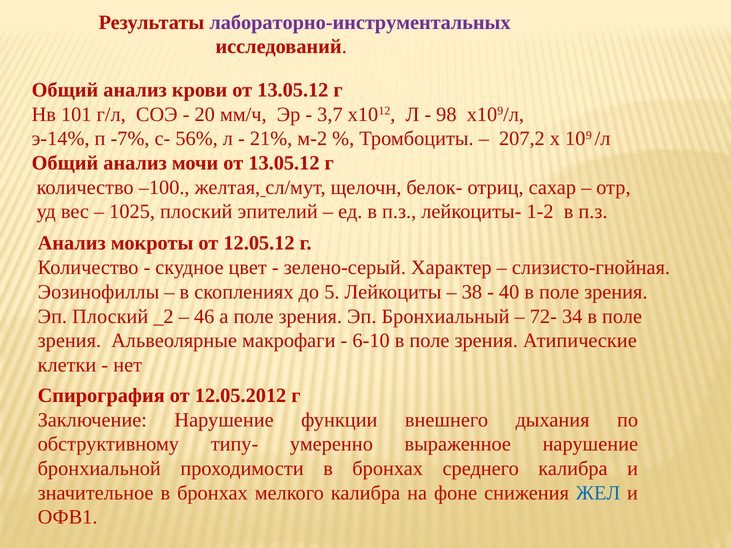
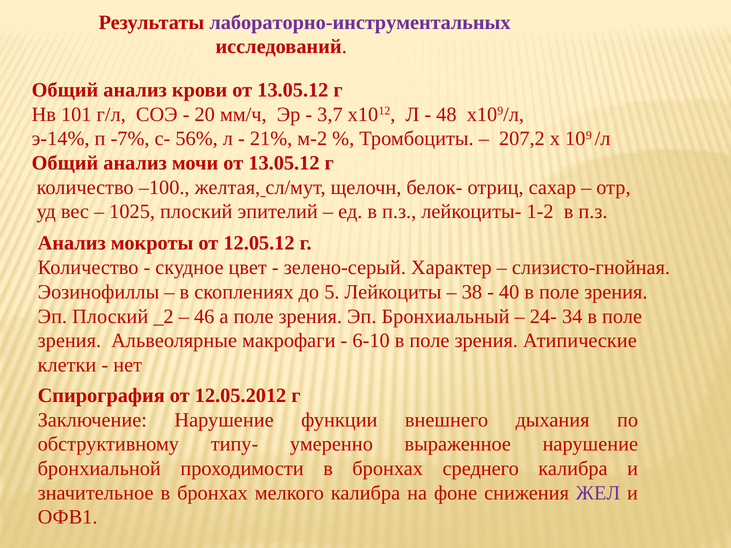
98: 98 -> 48 (446, 114)
72-: 72- -> 24- (543, 316)
ЖЕЛ colour: blue -> purple (598, 493)
